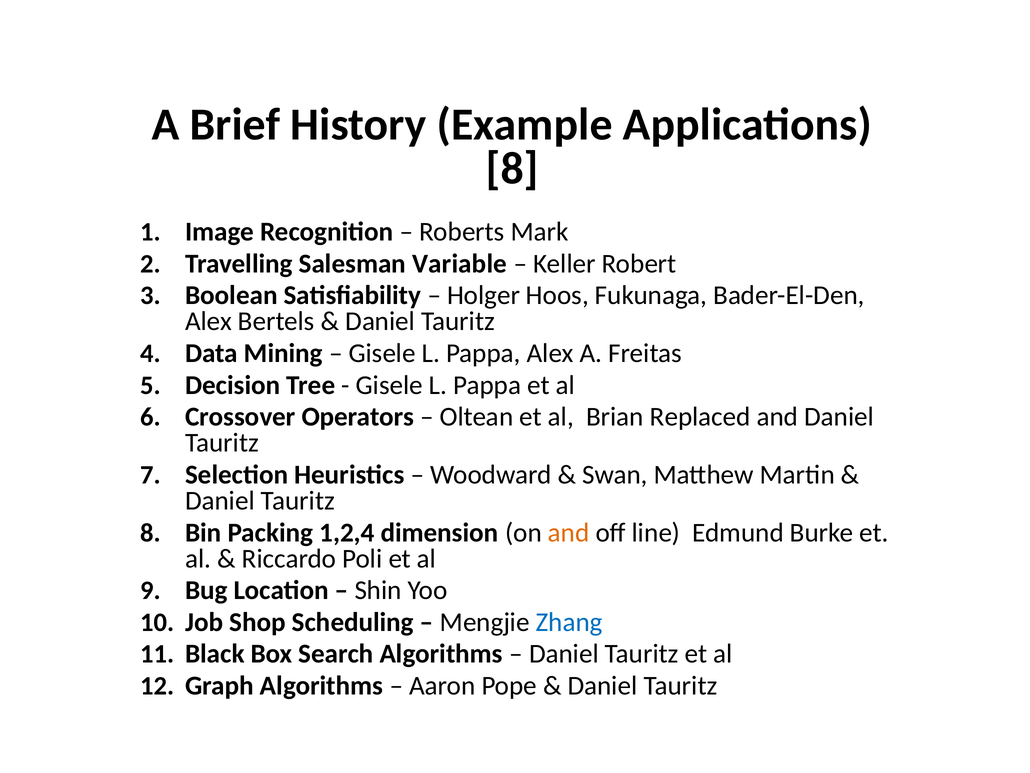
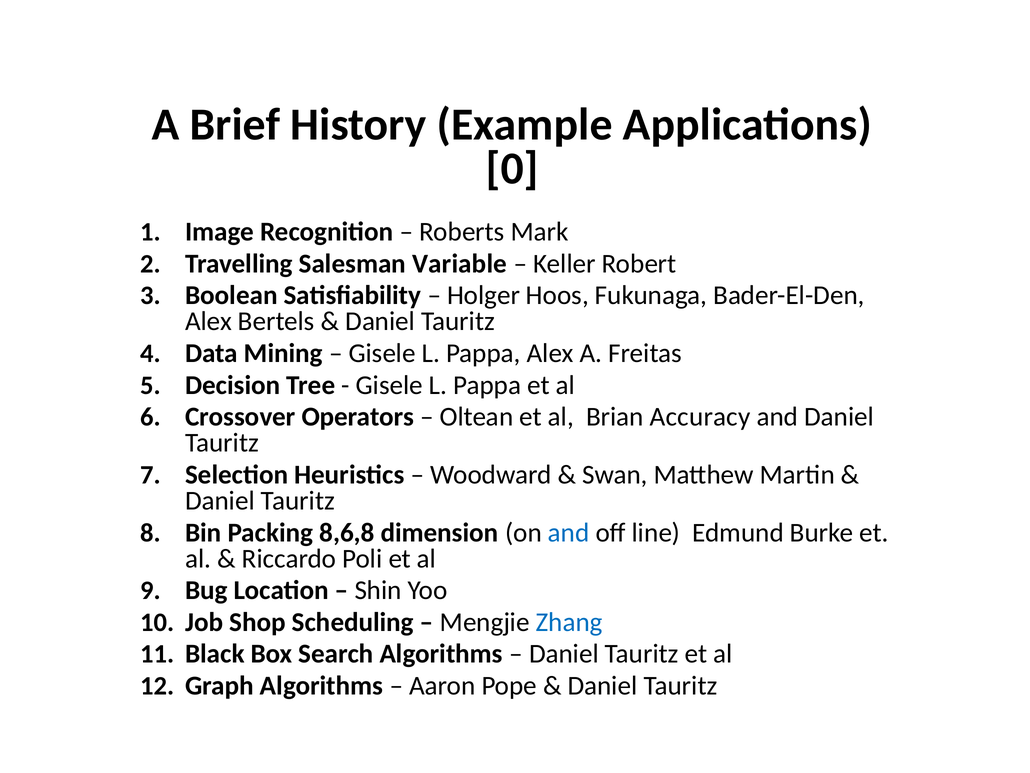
8: 8 -> 0 (512, 168)
Replaced: Replaced -> Accuracy (700, 417)
1,2,4: 1,2,4 -> 8,6,8 (347, 532)
and colour: orange -> blue (569, 532)
